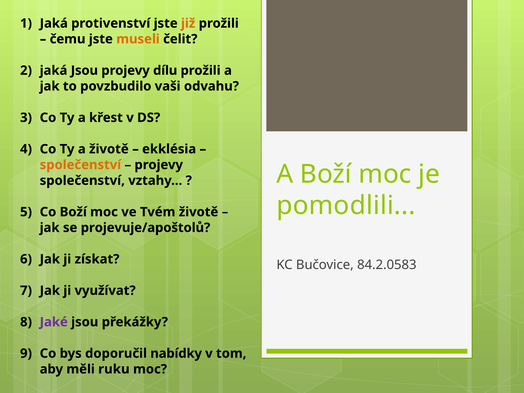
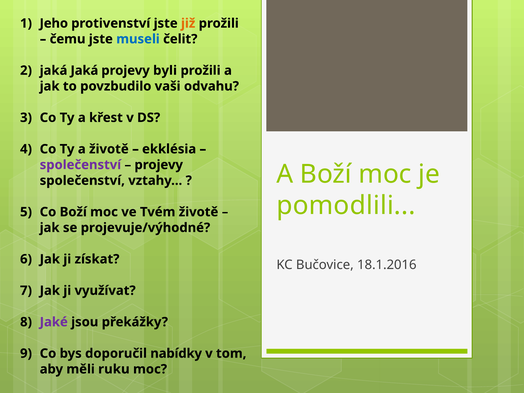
Jaká: Jaká -> Jeho (54, 23)
museli colour: orange -> blue (138, 39)
jaká Jsou: Jsou -> Jaká (84, 70)
dílu: dílu -> byli (165, 70)
společenství colour: orange -> purple (80, 165)
projevuje/apoštolů: projevuje/apoštolů -> projevuje/výhodné (145, 228)
84.2.0583: 84.2.0583 -> 18.1.2016 (387, 265)
